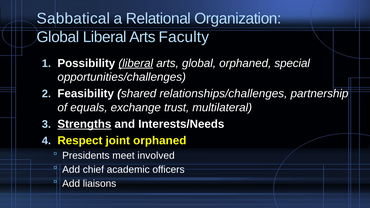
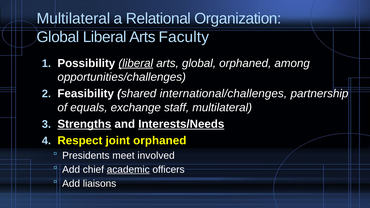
Sabbatical: Sabbatical -> Multilateral (73, 19)
special: special -> among (292, 63)
relationships/challenges: relationships/challenges -> international/challenges (223, 94)
trust: trust -> staff (177, 108)
Interests/Needs underline: none -> present (181, 124)
academic underline: none -> present (128, 170)
